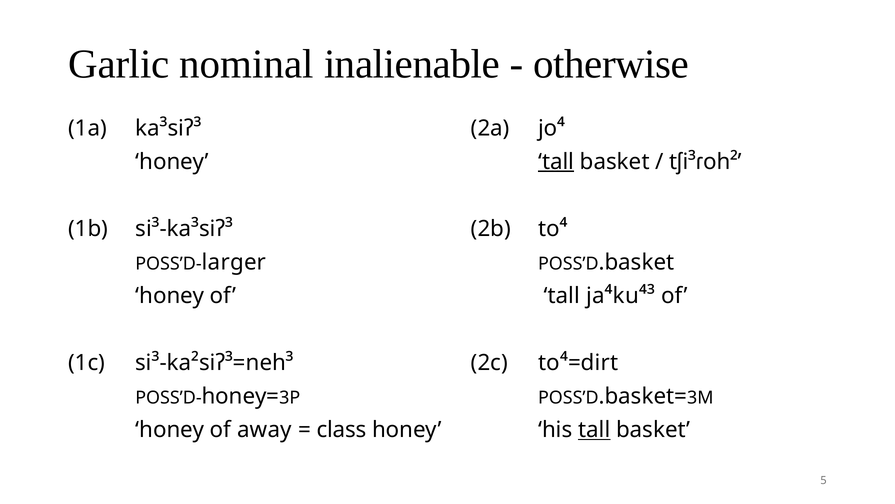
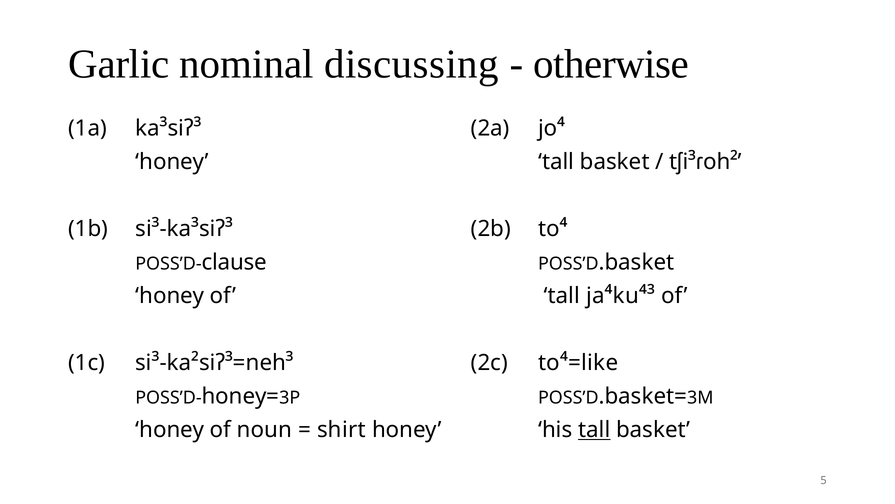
inalienable: inalienable -> discussing (411, 64)
tall underline: present -> none (556, 161)
larger: larger -> clause (234, 262)
to⁴=dirt: to⁴=dirt -> to⁴=like (578, 362)
away: away -> noun (265, 429)
class: class -> shirt (341, 429)
